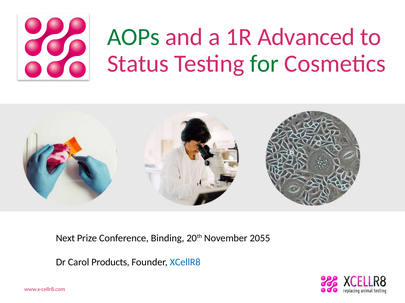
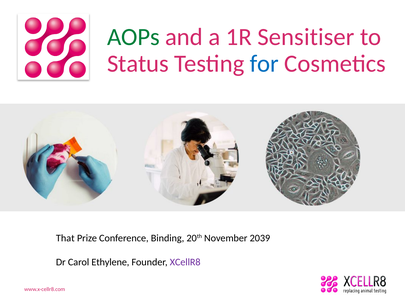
Advanced: Advanced -> Sensitiser (306, 37)
for colour: green -> blue (264, 64)
Next: Next -> That (65, 239)
2055: 2055 -> 2039 (260, 239)
Products: Products -> Ethylene (110, 263)
XCellR8 colour: blue -> purple (185, 263)
